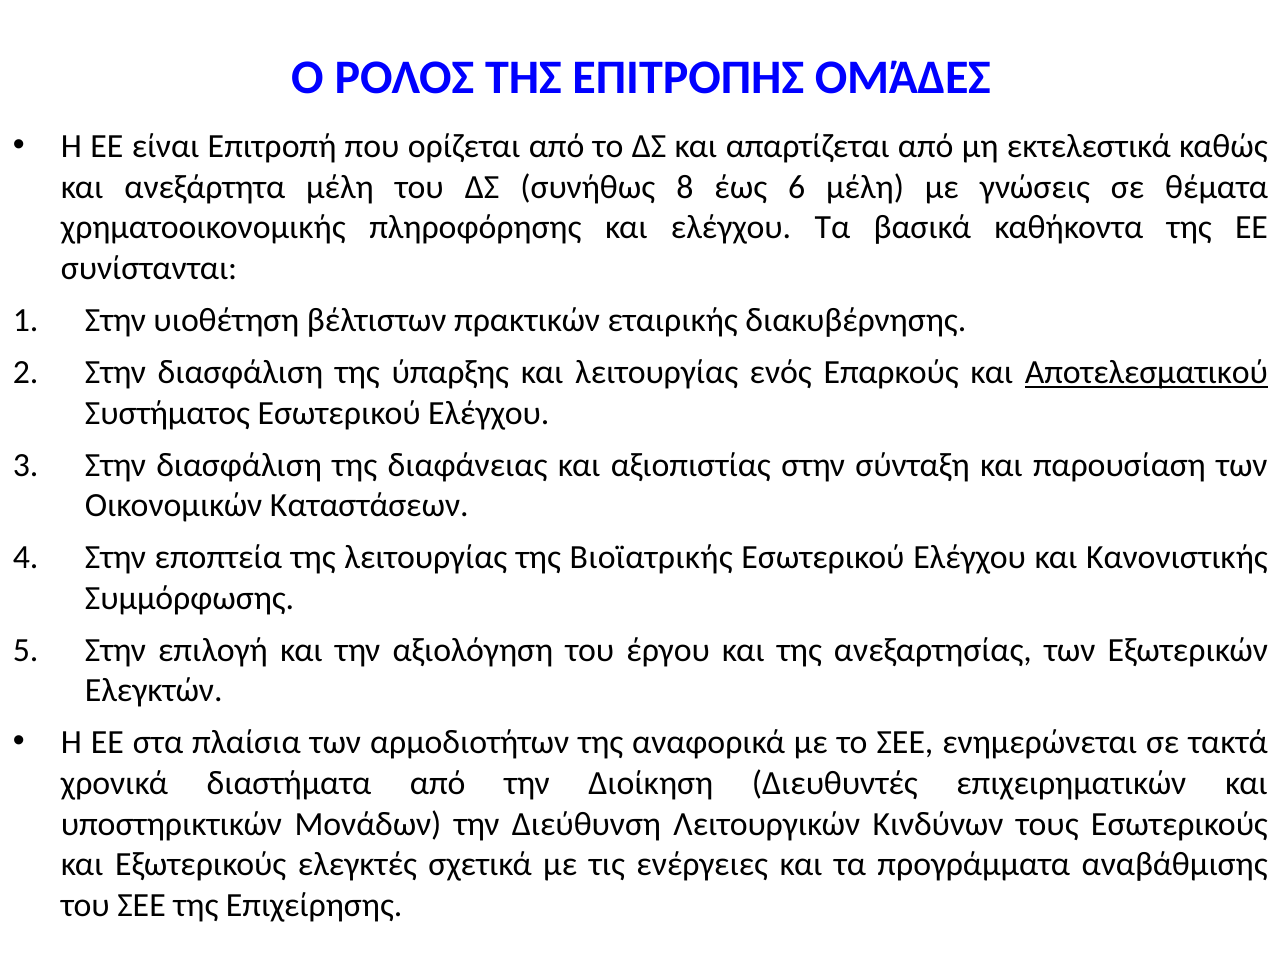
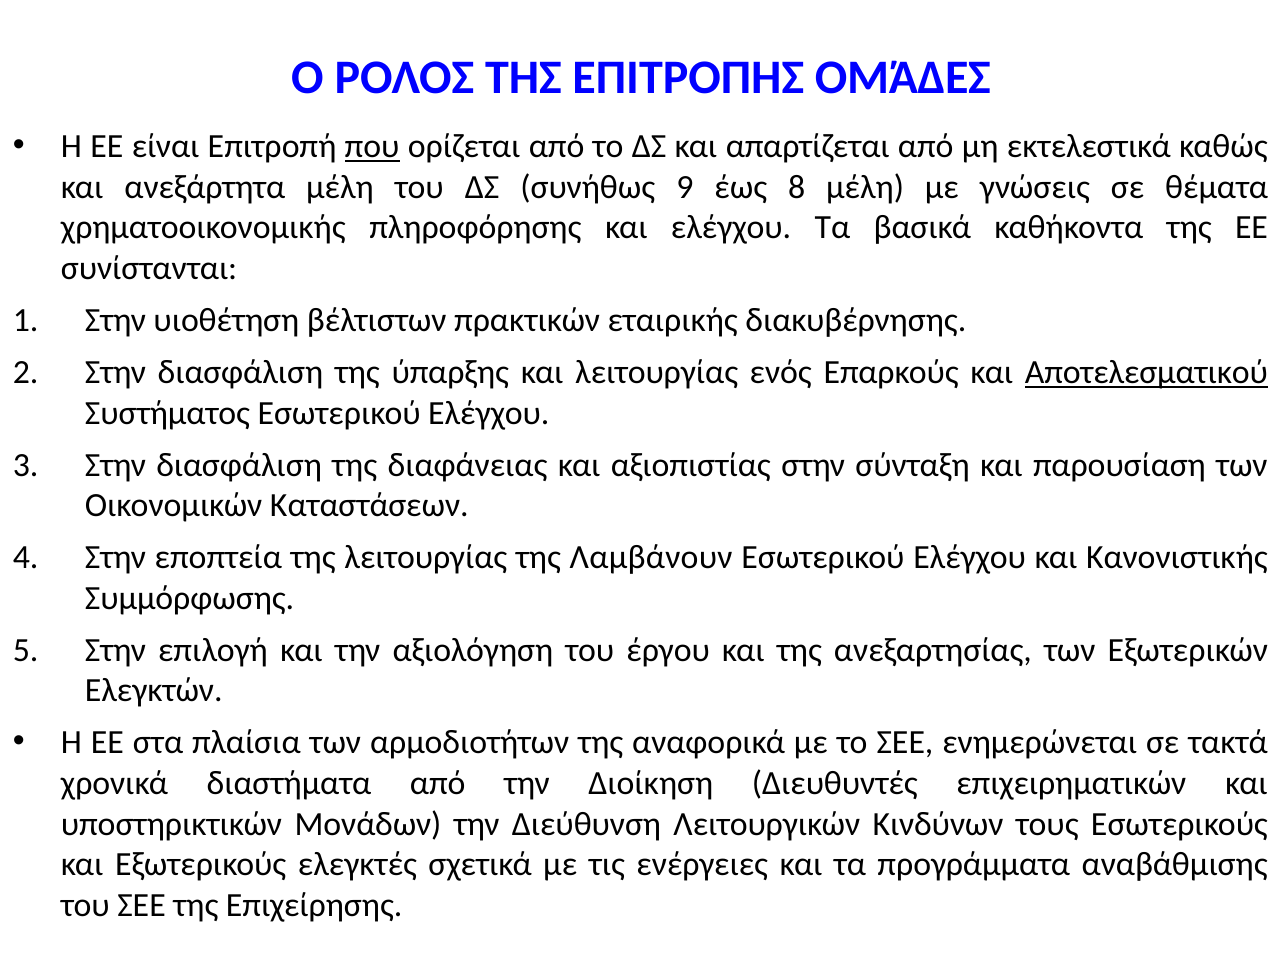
που underline: none -> present (372, 146)
8: 8 -> 9 (685, 187)
6: 6 -> 8 (797, 187)
Βιοϊατρικής: Βιοϊατρικής -> Λαµβάνουν (651, 557)
